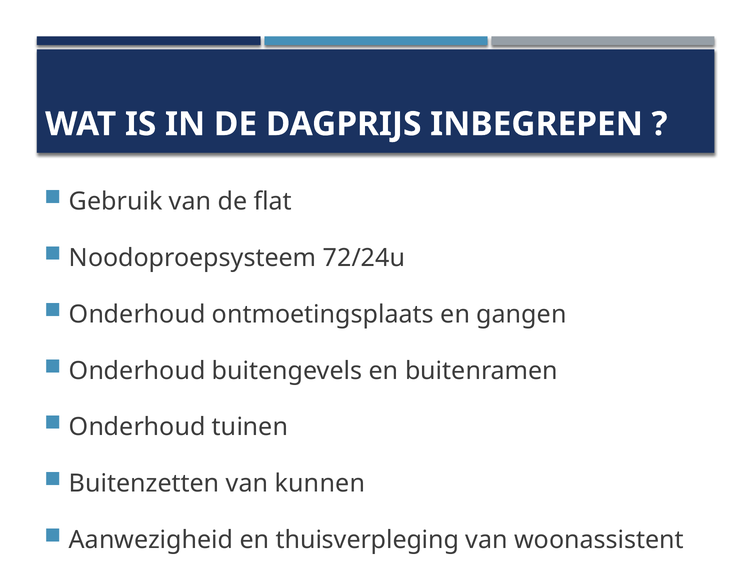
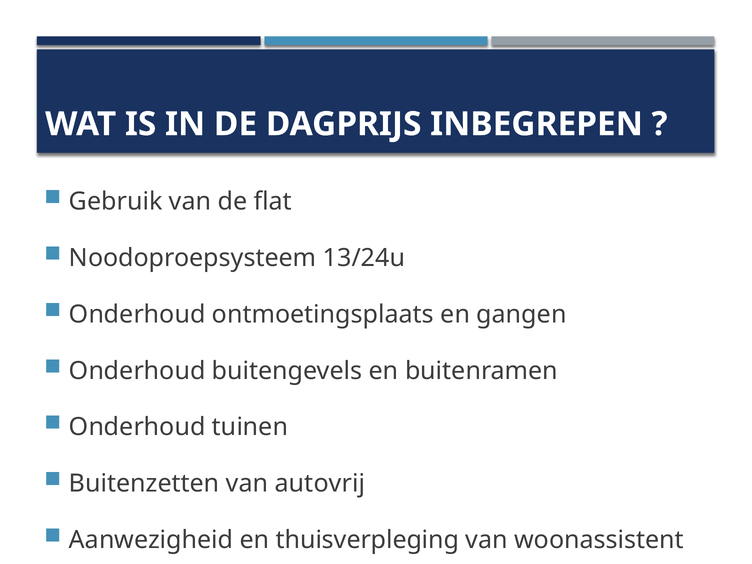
72/24u: 72/24u -> 13/24u (364, 258)
kunnen: kunnen -> autovrij (320, 484)
